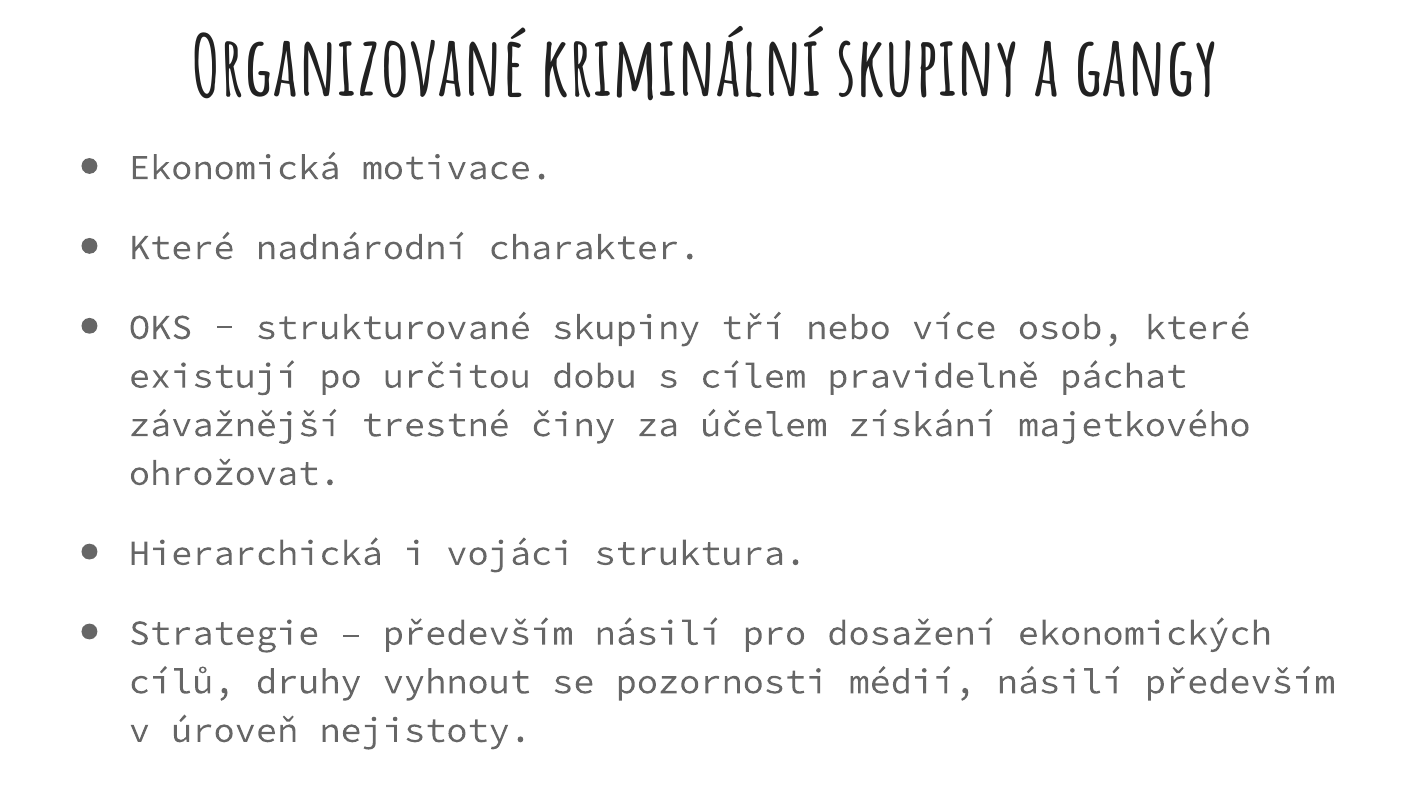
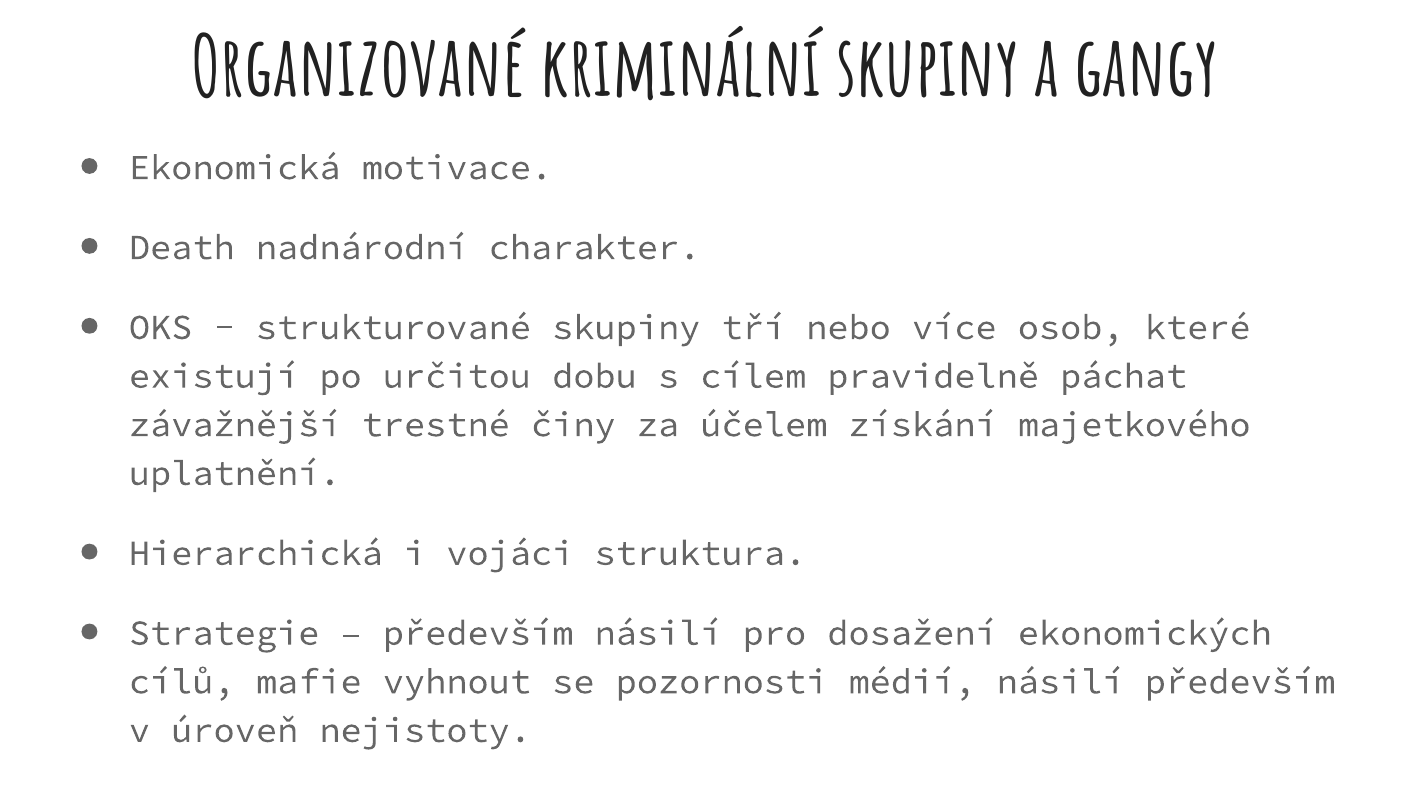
Které: Které -> Death (182, 248)
ohrožovat: ohrožovat -> uplatnění (235, 474)
druhy: druhy -> mafie (309, 682)
